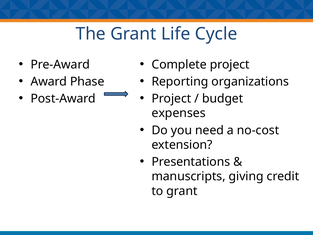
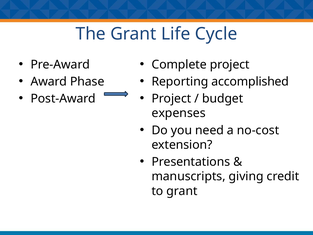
organizations: organizations -> accomplished (250, 81)
